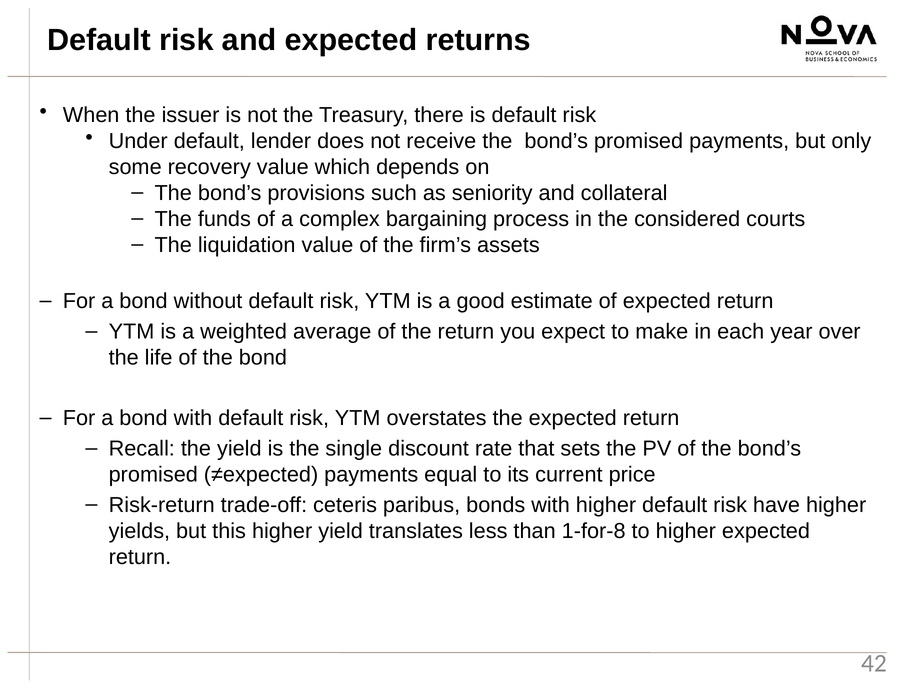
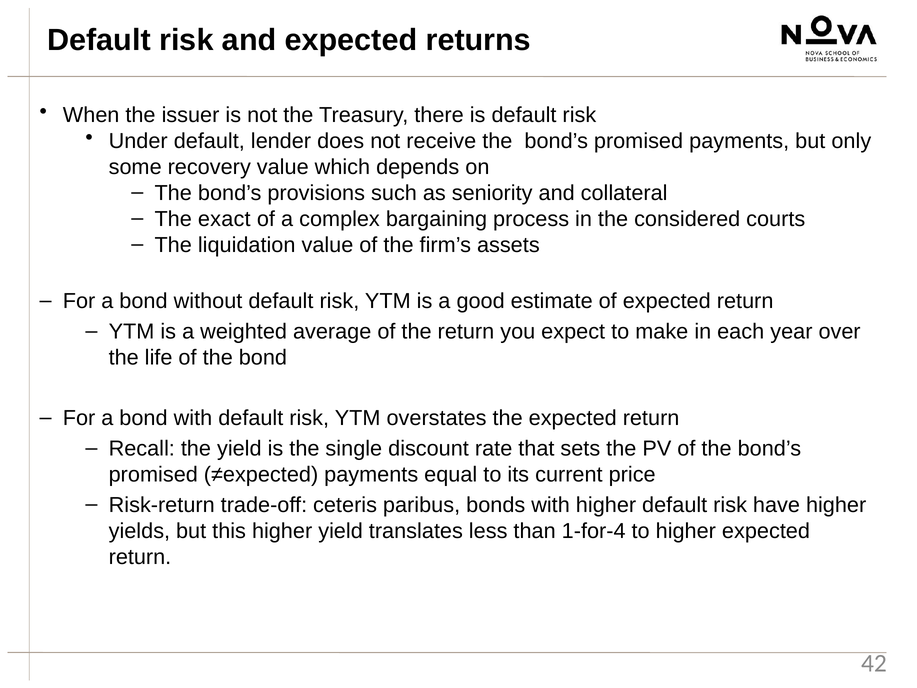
funds: funds -> exact (224, 219)
1-for-8: 1-for-8 -> 1-for-4 (594, 531)
